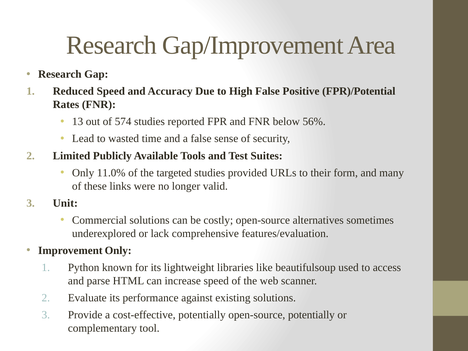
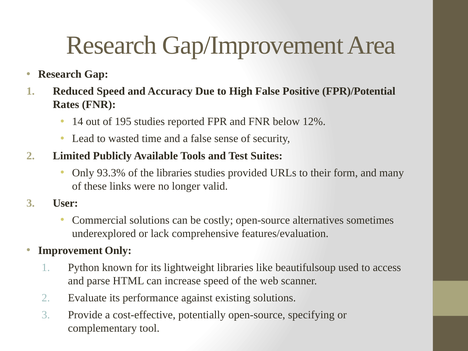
13: 13 -> 14 (78, 122)
574: 574 -> 195 (123, 122)
56%: 56% -> 12% (314, 122)
11.0%: 11.0% -> 93.3% (111, 173)
the targeted: targeted -> libraries (174, 173)
Unit: Unit -> User (65, 203)
open-source potentially: potentially -> specifying (311, 315)
